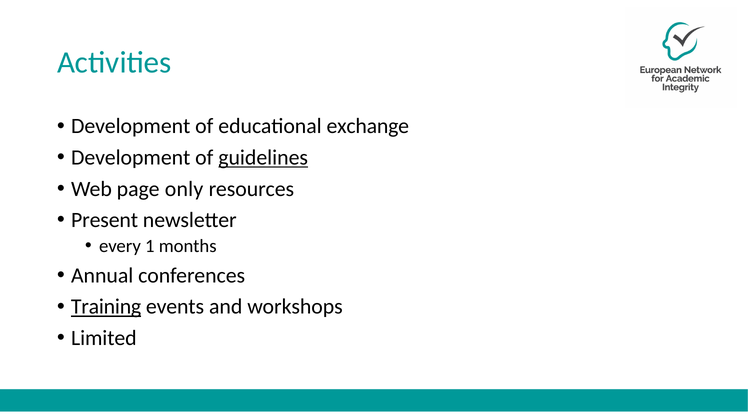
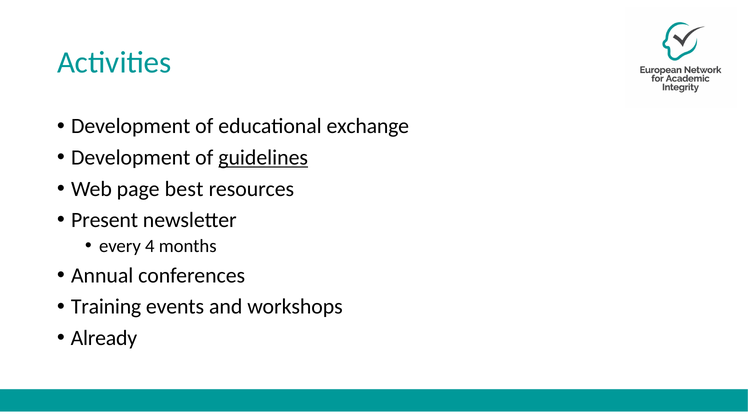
only: only -> best (184, 189)
1: 1 -> 4 (150, 246)
Training underline: present -> none (106, 307)
Limited: Limited -> Already (104, 339)
